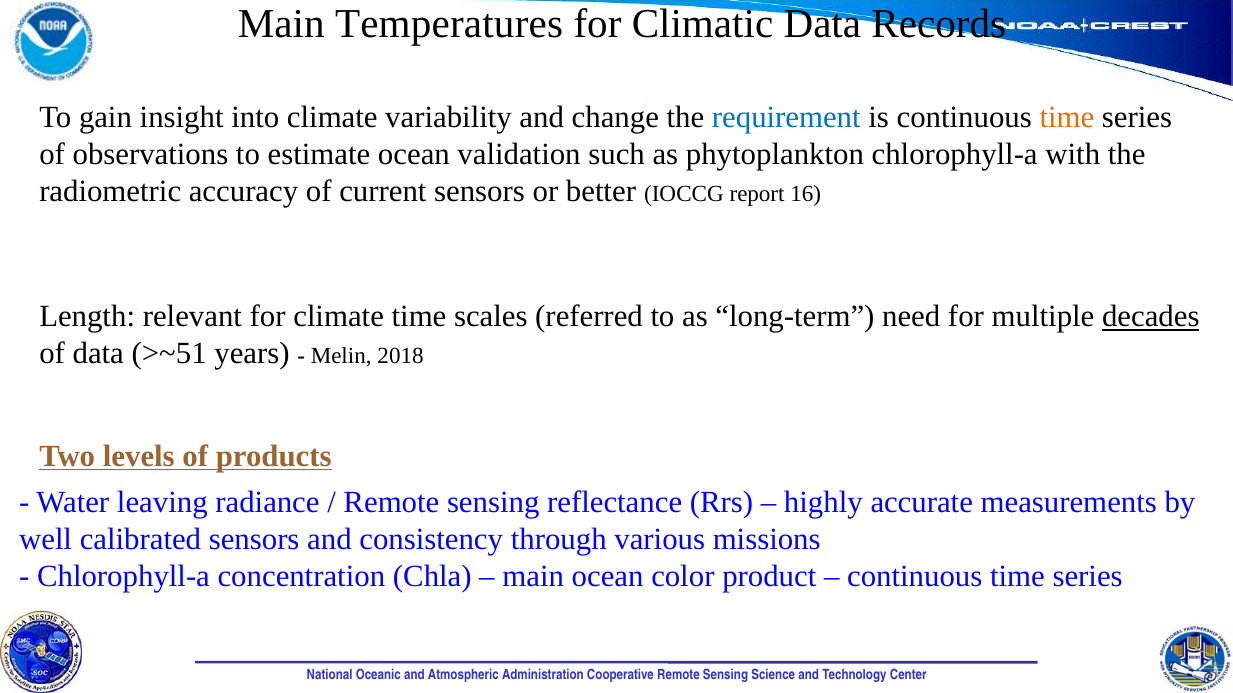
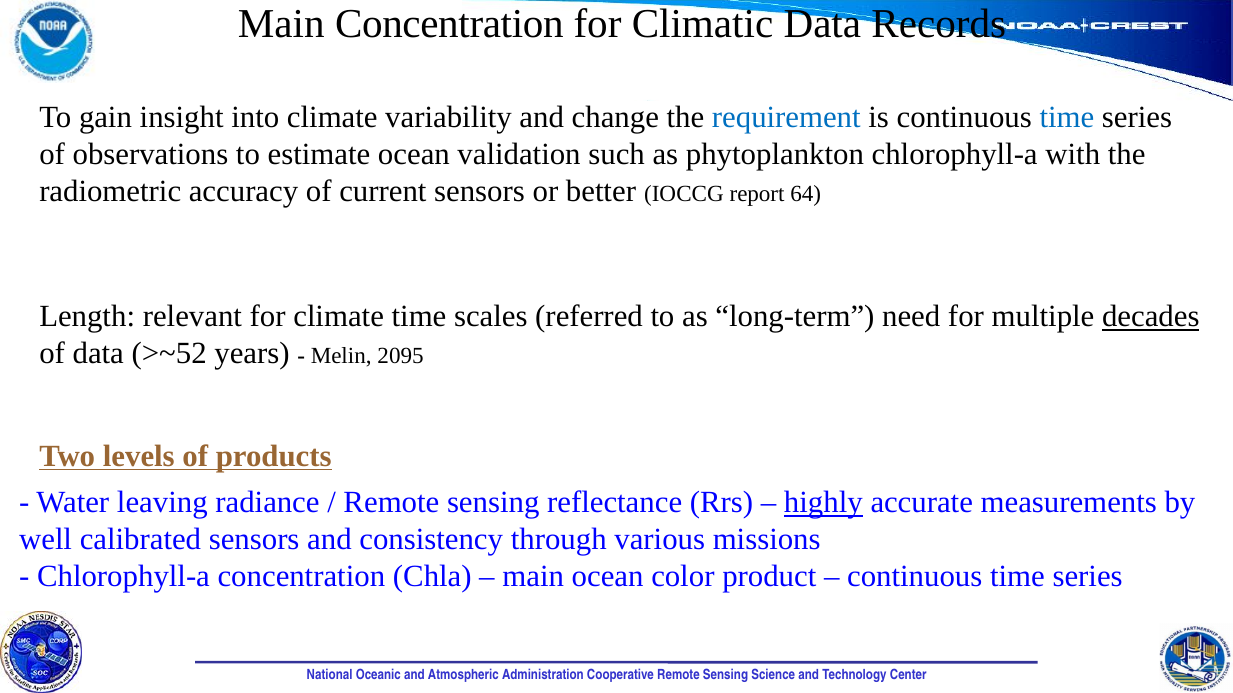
Main Temperatures: Temperatures -> Concentration (449, 24)
time colour: orange -> blue (1067, 118)
16: 16 -> 64 (806, 194)
>~51: >~51 -> >~52 (169, 354)
2018: 2018 -> 2095 (401, 356)
highly underline: none -> present (823, 503)
